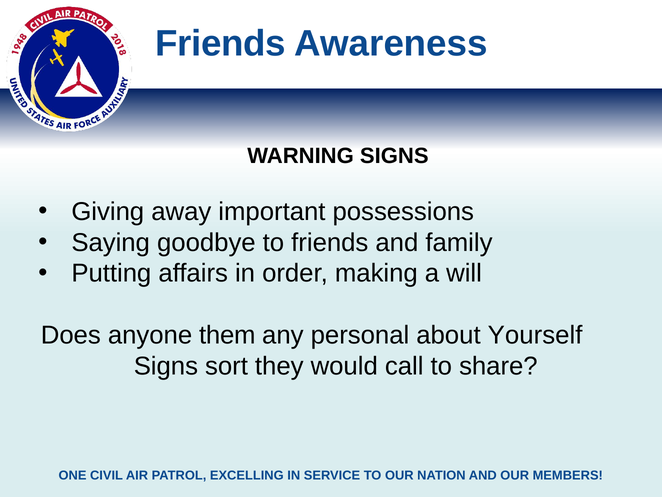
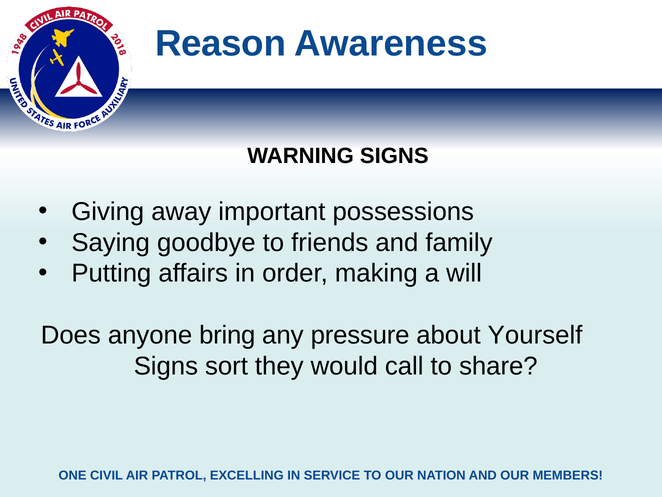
Friends: Friends -> Reason (221, 44)
them: them -> bring (227, 335)
personal: personal -> pressure (360, 335)
